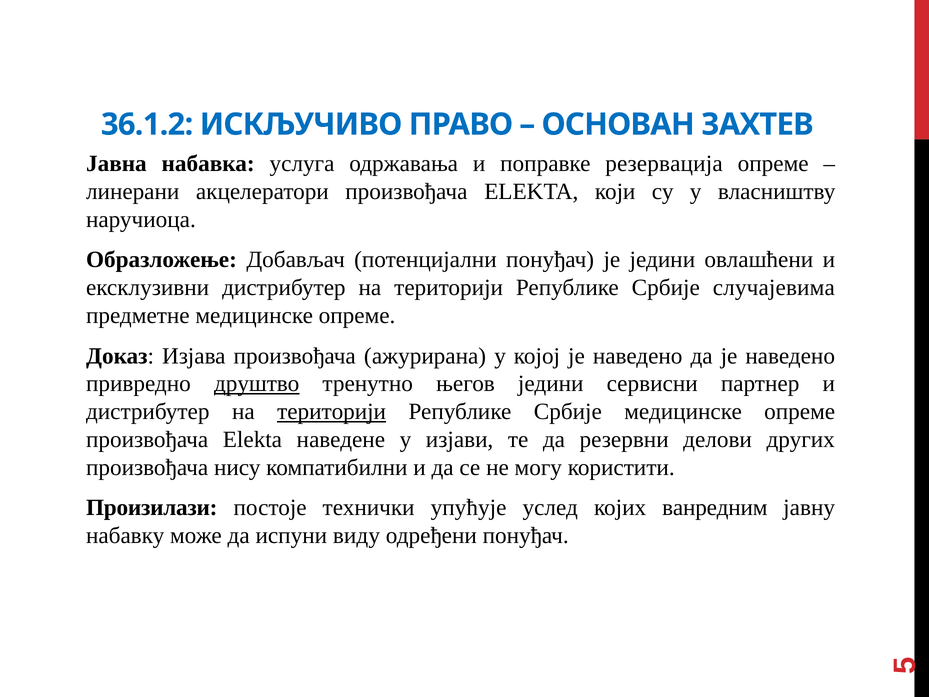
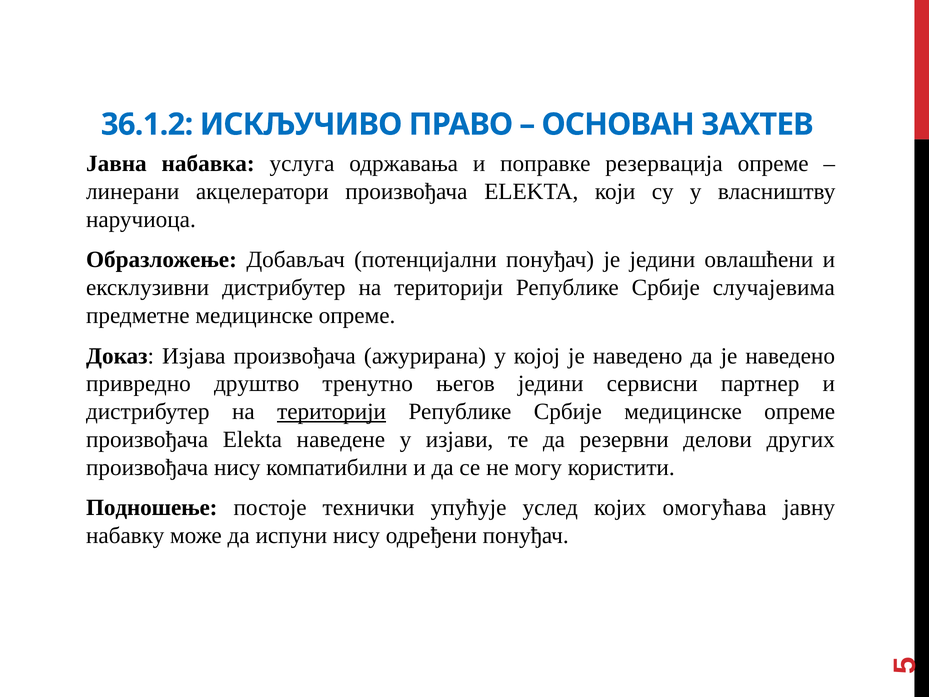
друштво underline: present -> none (257, 384)
Произилази: Произилази -> Подношење (152, 507)
ванредним: ванредним -> омогућава (715, 507)
испуни виду: виду -> нису (356, 535)
